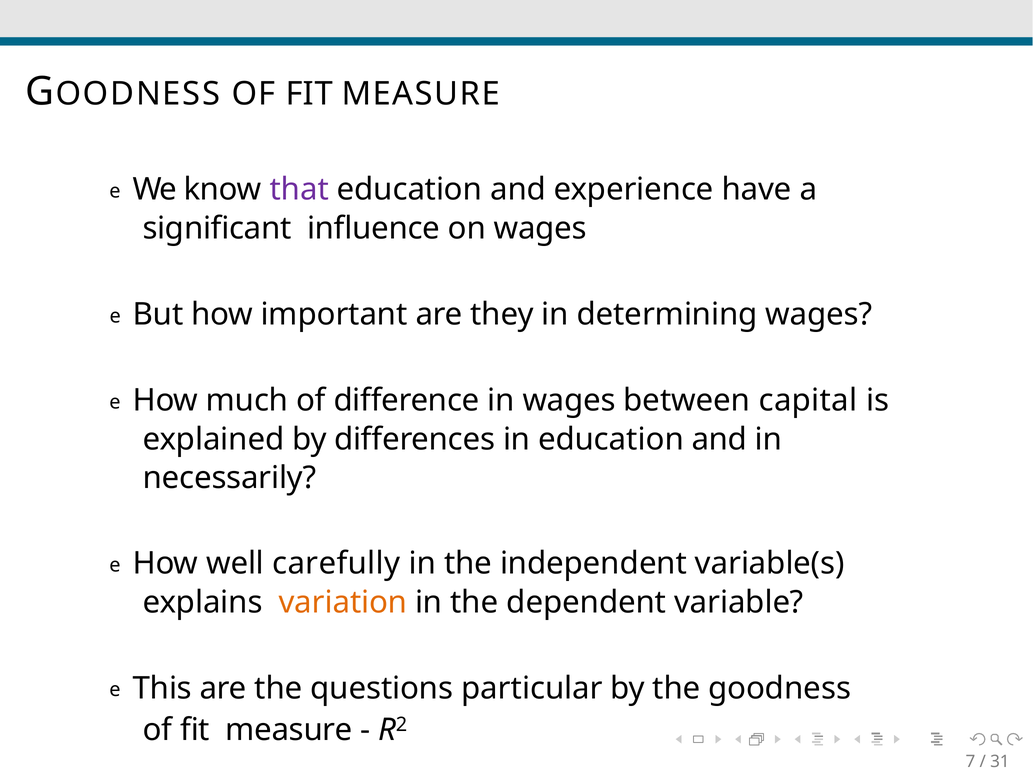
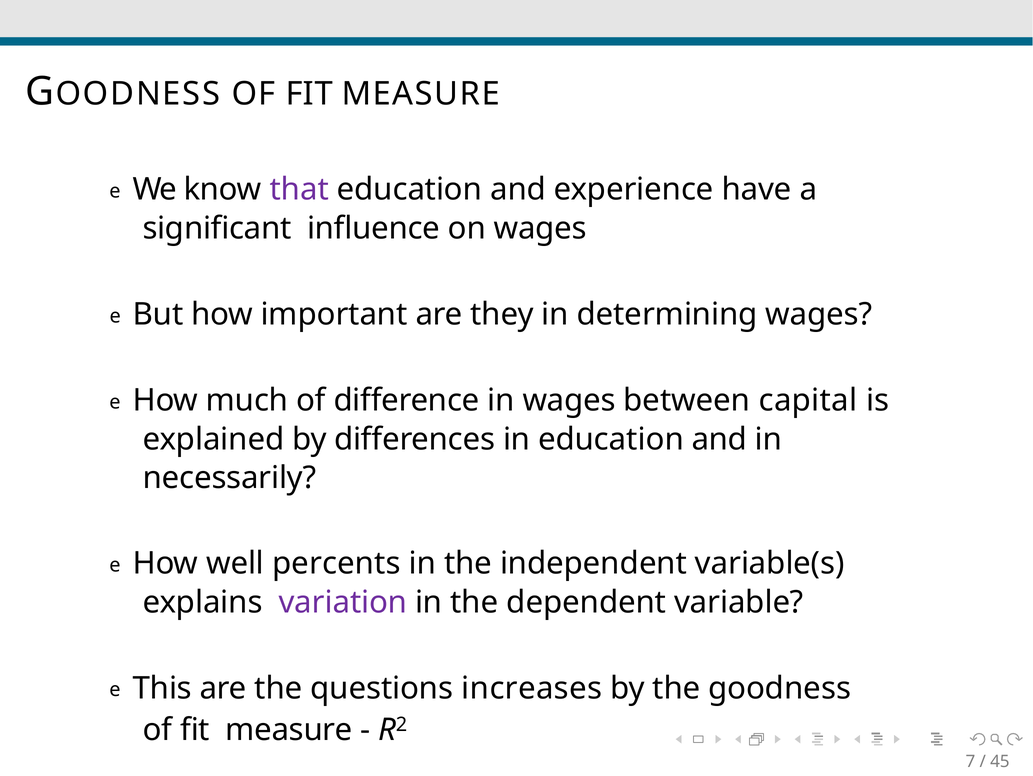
carefully: carefully -> percents (336, 563)
variation colour: orange -> purple (343, 602)
particular: particular -> increases (532, 688)
31: 31 -> 45 (1000, 761)
